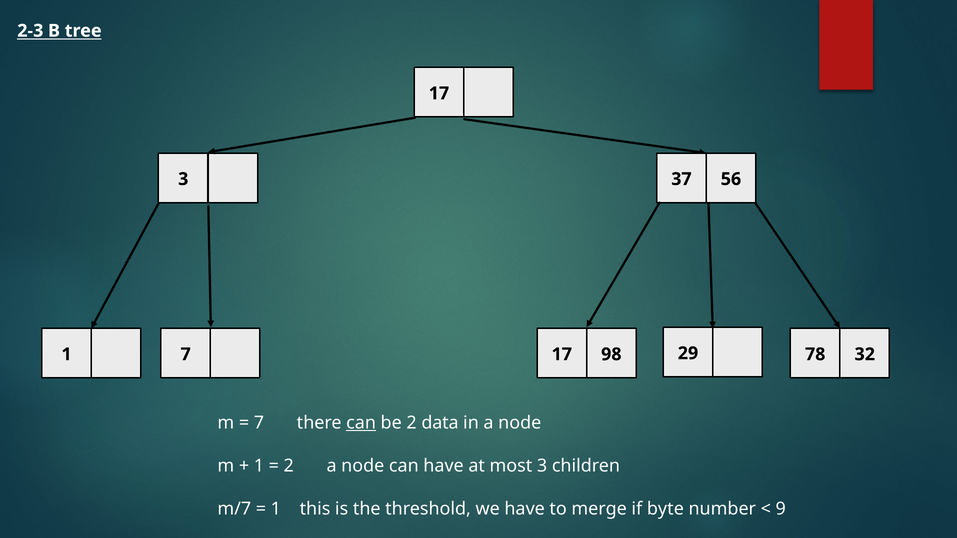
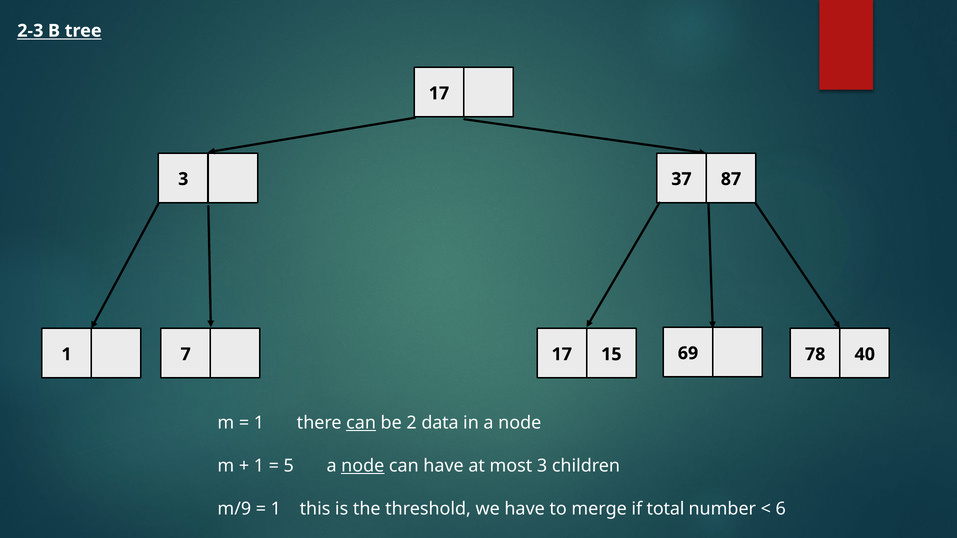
56: 56 -> 87 (731, 179)
98: 98 -> 15 (611, 355)
29: 29 -> 69 (688, 353)
32: 32 -> 40 (865, 355)
7: 7 -> 1 (259, 423)
2: 2 -> 5 (289, 466)
node underline: none -> present (363, 466)
m/7: m/7 -> m/9 (234, 509)
byte: byte -> total (666, 509)
9: 9 -> 6 (781, 509)
